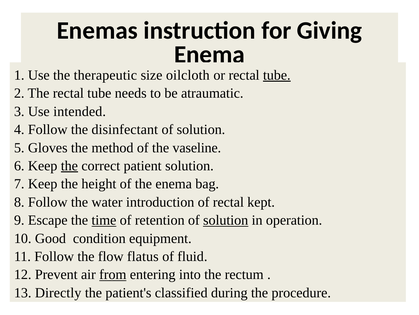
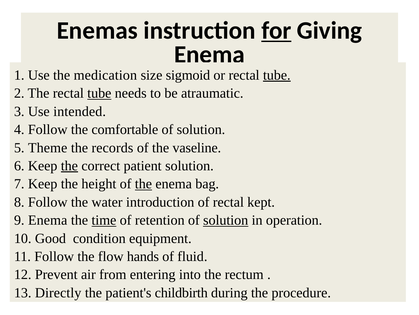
for underline: none -> present (276, 31)
therapeutic: therapeutic -> medication (105, 75)
oilcloth: oilcloth -> sigmoid (188, 75)
tube underline: none -> present (99, 93)
disinfectant: disinfectant -> comfortable (125, 129)
Gloves: Gloves -> Theme (48, 147)
method: method -> records (112, 147)
the underline: none -> present (143, 184)
9 Escape: Escape -> Enema (48, 220)
flatus: flatus -> hands (143, 256)
from underline: present -> none (113, 274)
classified: classified -> childbirth (181, 292)
